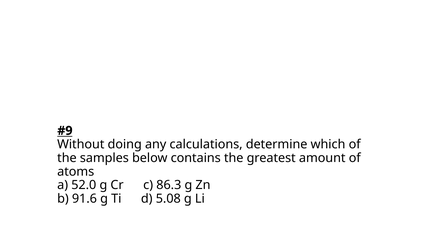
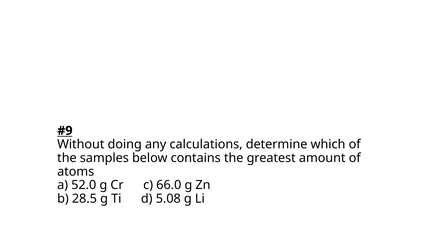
86.3: 86.3 -> 66.0 (169, 185)
91.6: 91.6 -> 28.5 (84, 199)
